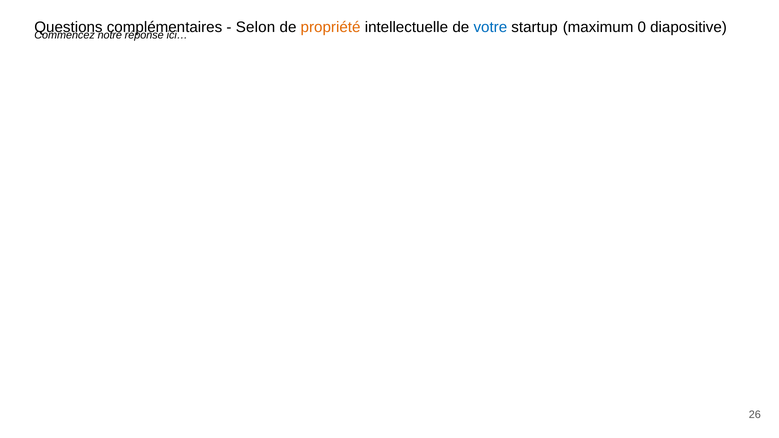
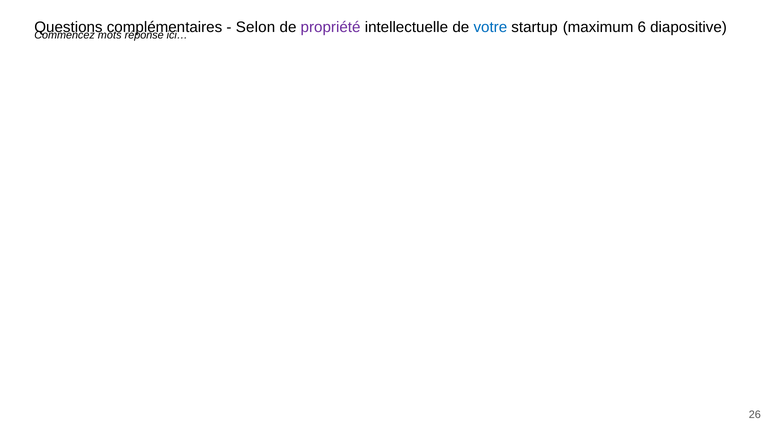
propriété colour: orange -> purple (331, 27)
0: 0 -> 6 (642, 27)
notre: notre -> mots (110, 35)
